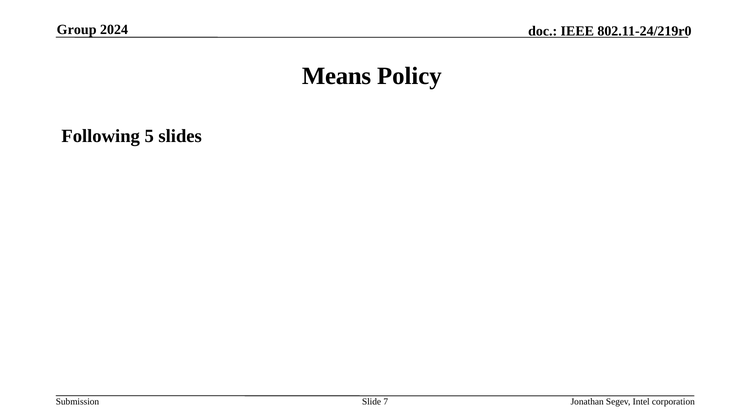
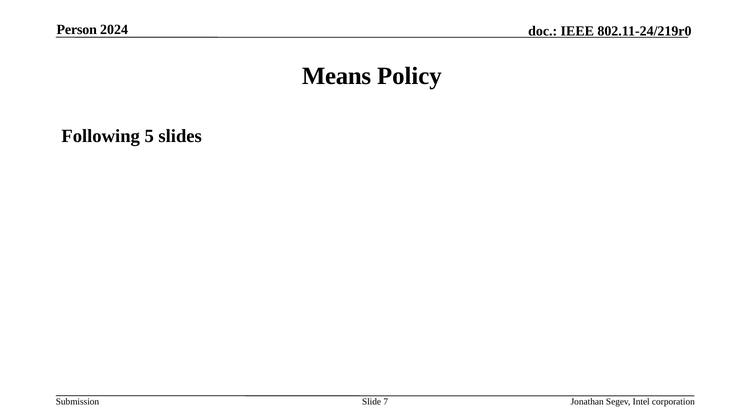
Group: Group -> Person (77, 30)
